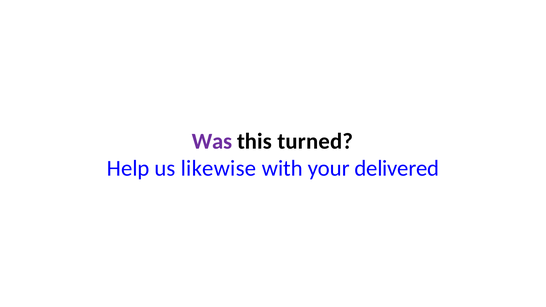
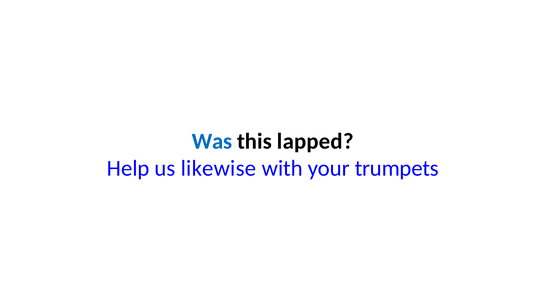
Was colour: purple -> blue (212, 141)
turned: turned -> lapped (315, 141)
delivered: delivered -> trumpets (397, 169)
